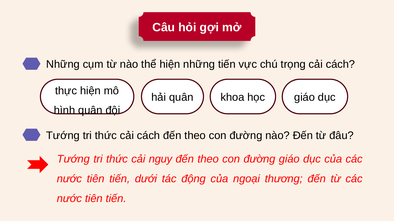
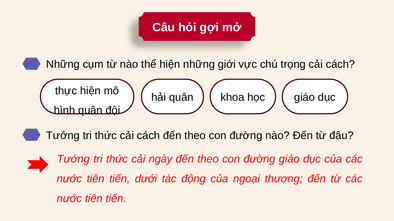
những tiến: tiến -> giới (227, 65)
nguy: nguy -> ngày (160, 160)
